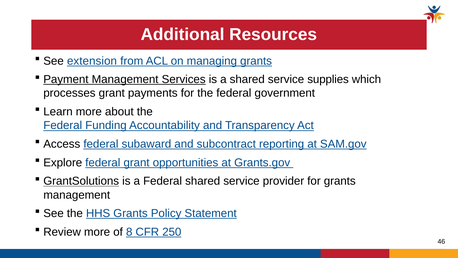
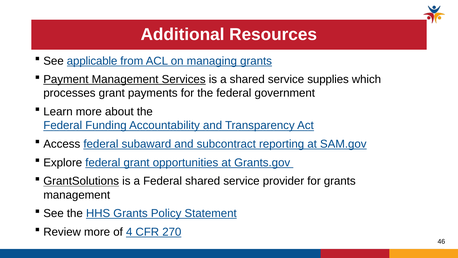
extension: extension -> applicable (92, 61)
8: 8 -> 4 (129, 232)
250: 250 -> 270 (172, 232)
